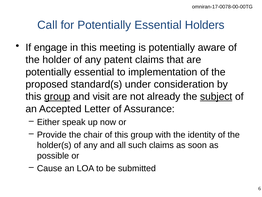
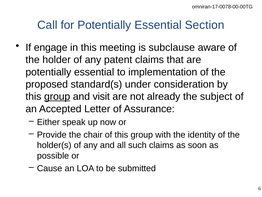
Holders: Holders -> Section (205, 25)
is potentially: potentially -> subclause (172, 47)
subject underline: present -> none (216, 96)
